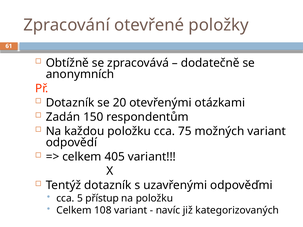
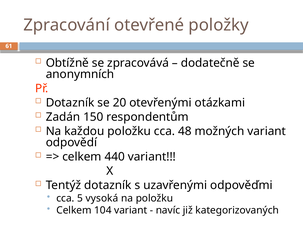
75: 75 -> 48 (185, 131)
405: 405 -> 440 (115, 157)
přístup: přístup -> vysoká (102, 198)
108: 108 -> 104 (103, 210)
